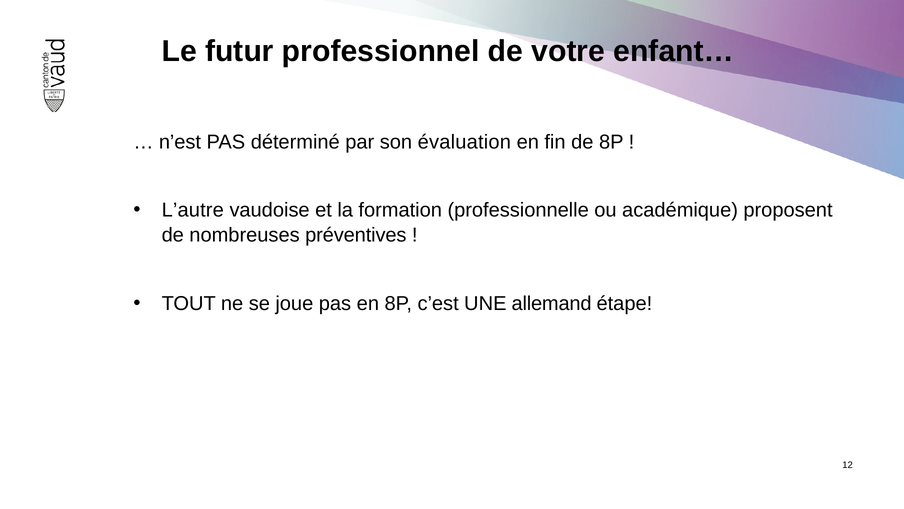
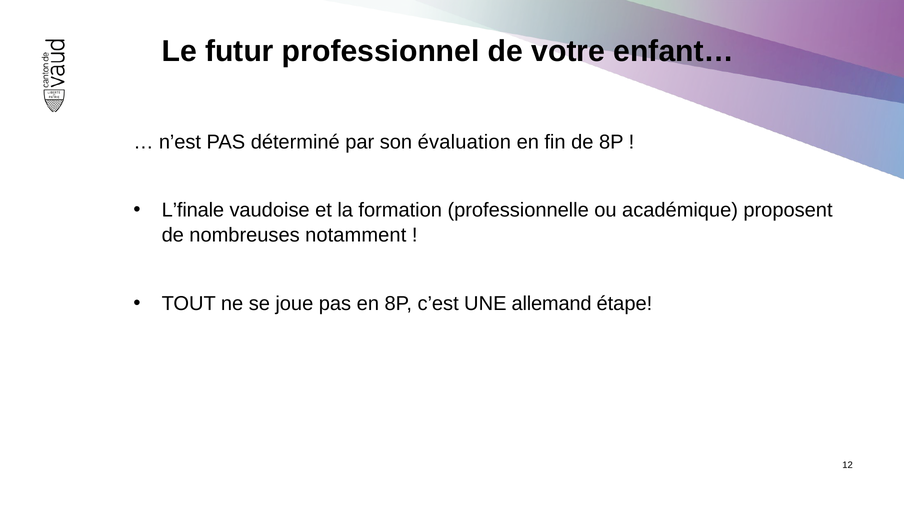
L’autre: L’autre -> L’finale (193, 210)
préventives: préventives -> notamment (356, 235)
